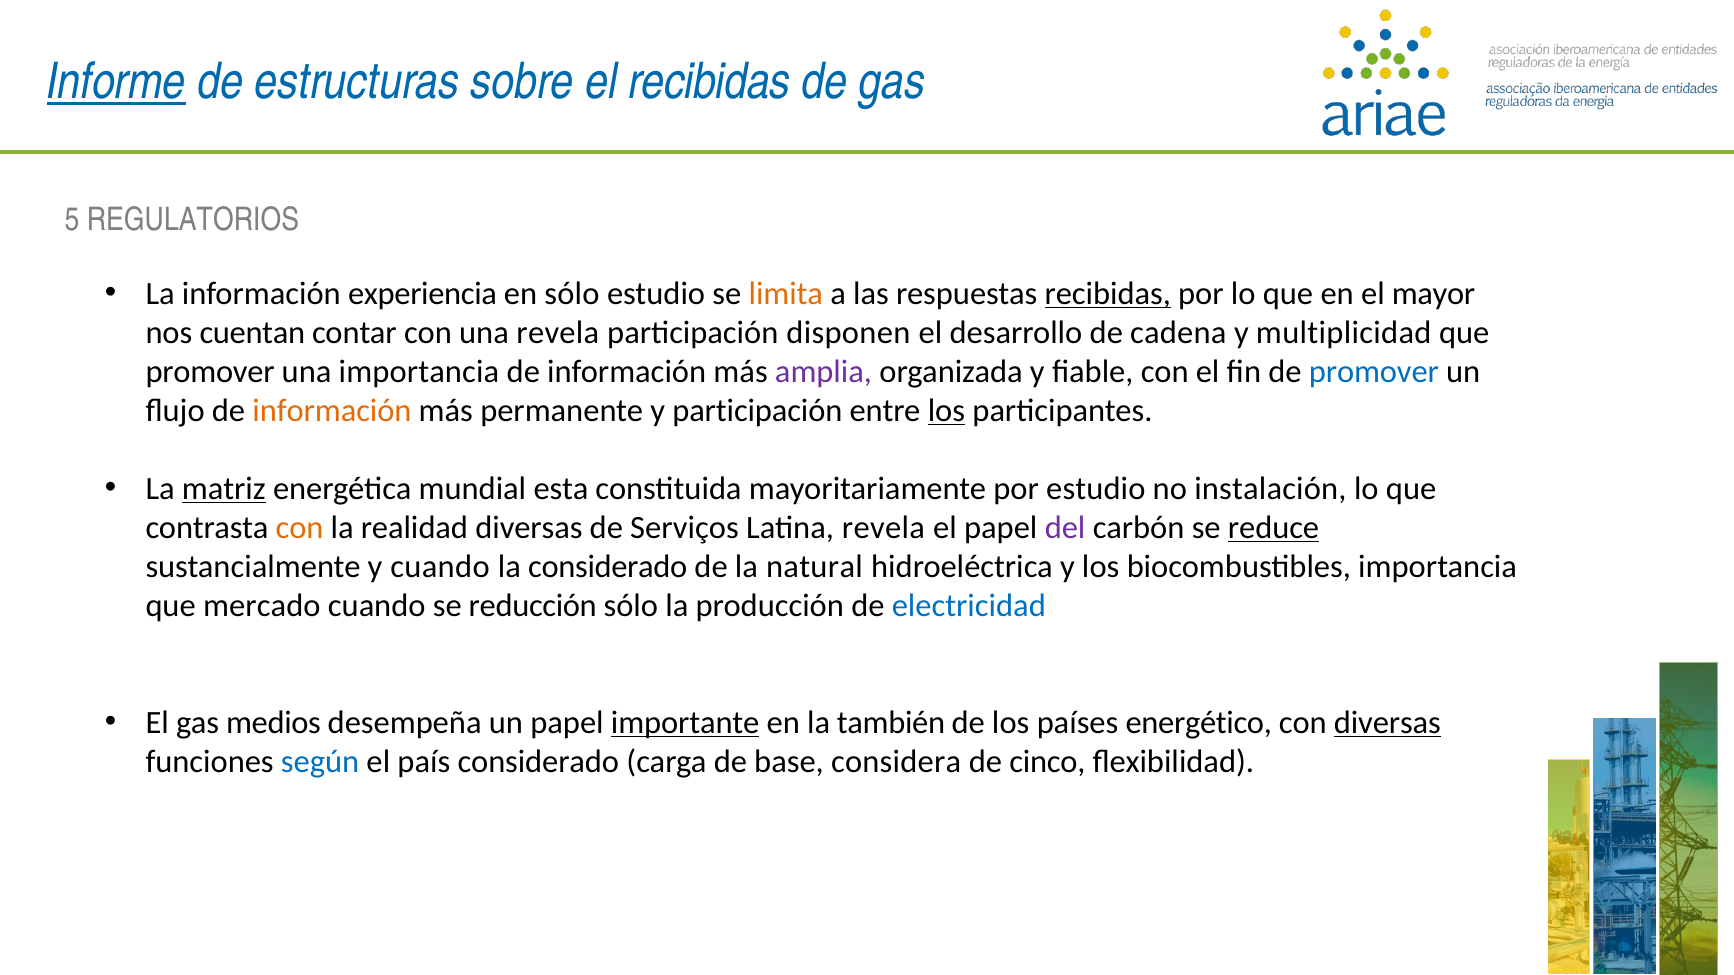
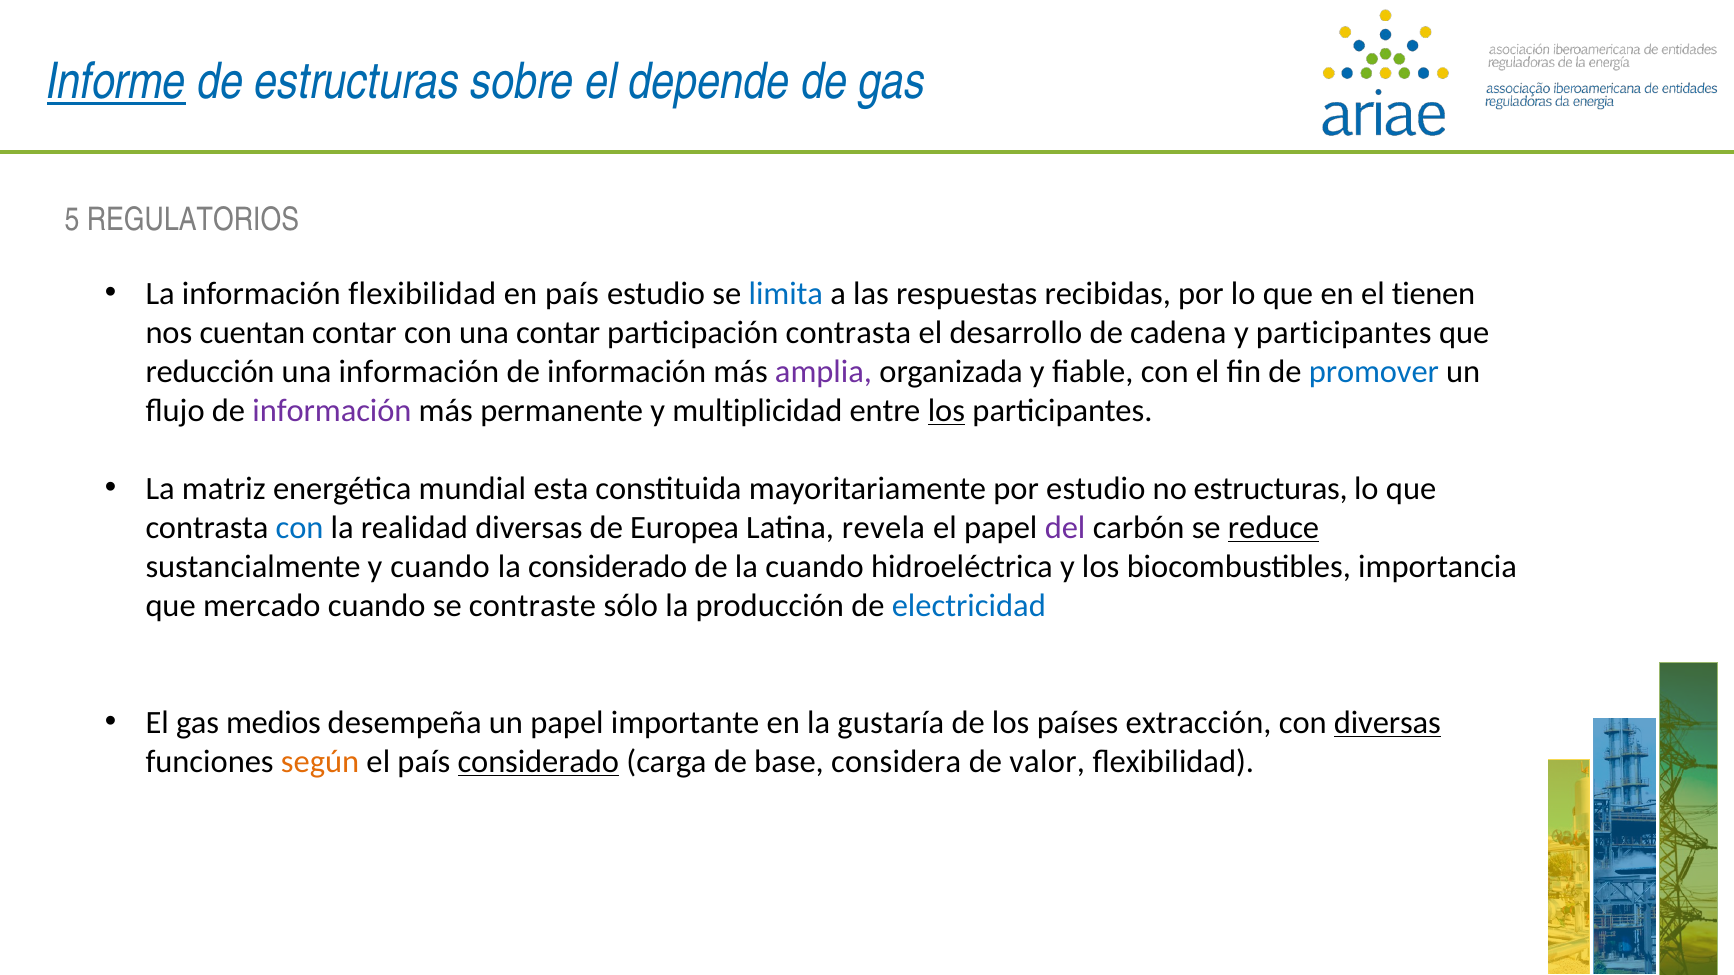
el recibidas: recibidas -> depende (709, 82)
información experiencia: experiencia -> flexibilidad (422, 294)
en sólo: sólo -> país (572, 294)
limita colour: orange -> blue (786, 294)
recibidas underline: present -> none (1108, 294)
mayor: mayor -> tienen (1434, 294)
una revela: revela -> contar (558, 333)
participación disponen: disponen -> contrasta (848, 333)
y multiplicidad: multiplicidad -> participantes (1344, 333)
promover: promover -> reducción (210, 372)
una importancia: importancia -> información (419, 372)
información colour: orange -> purple (332, 411)
y participación: participación -> multiplicidad (757, 411)
matriz underline: present -> none (224, 489)
no instalación: instalación -> estructuras (1271, 489)
con colour: orange -> blue (300, 528)
Serviços: Serviços -> Europea (685, 528)
la natural: natural -> cuando (815, 567)
reducción: reducción -> contraste (532, 606)
importante underline: present -> none (685, 723)
también: también -> gustaría (891, 723)
energético: energético -> extracción (1199, 723)
según colour: blue -> orange (320, 762)
considerado underline: none -> present (538, 762)
cinco: cinco -> valor (1047, 762)
